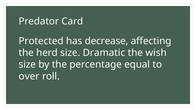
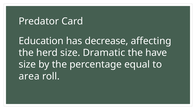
Protected: Protected -> Education (41, 41)
wish: wish -> have (156, 53)
over: over -> area (29, 76)
